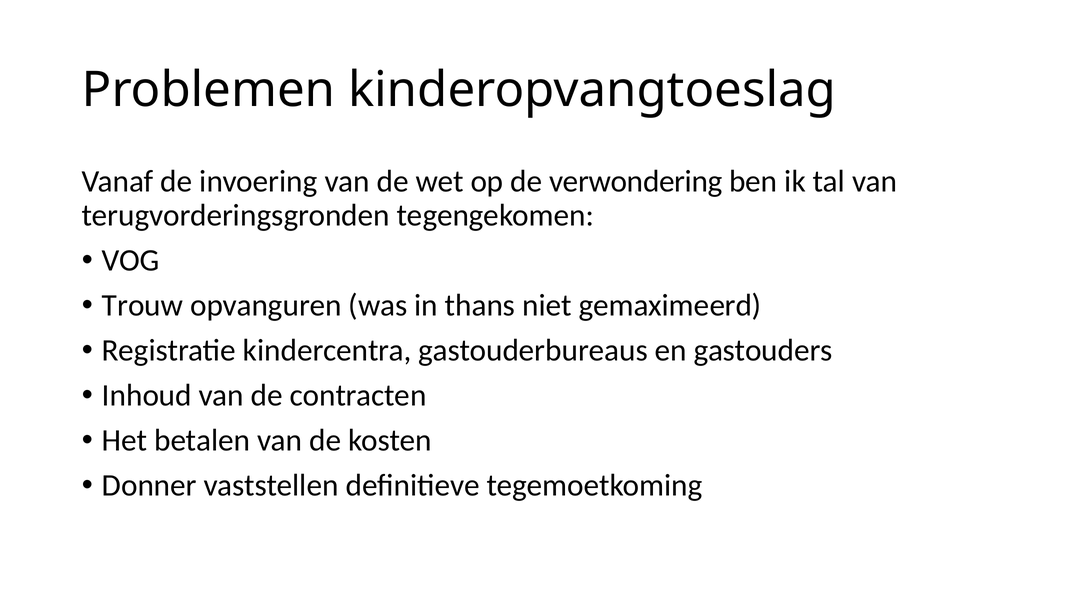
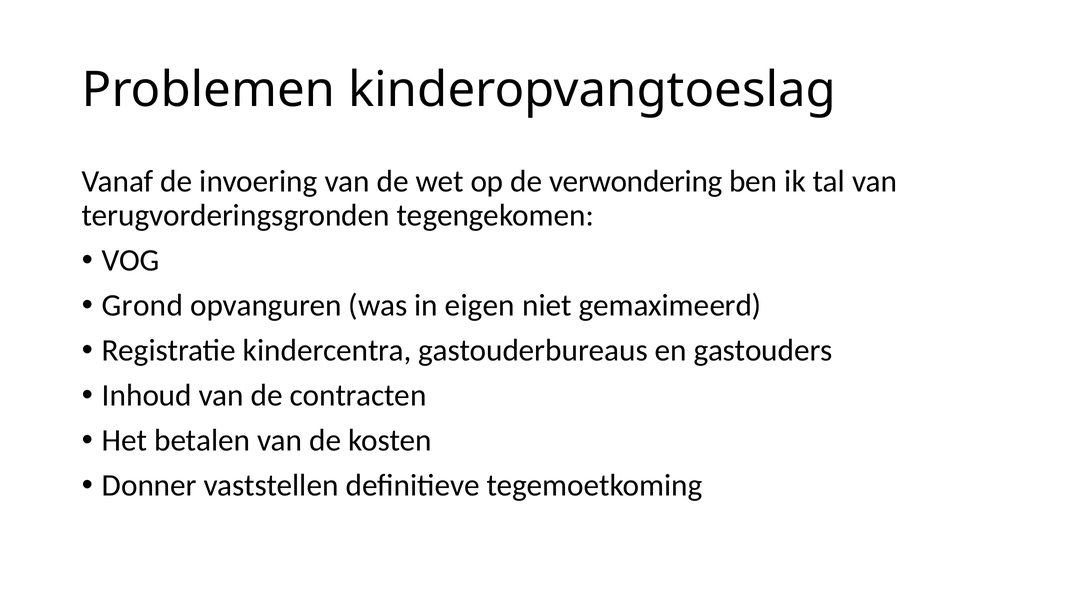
Trouw: Trouw -> Grond (142, 305)
thans: thans -> eigen (480, 305)
